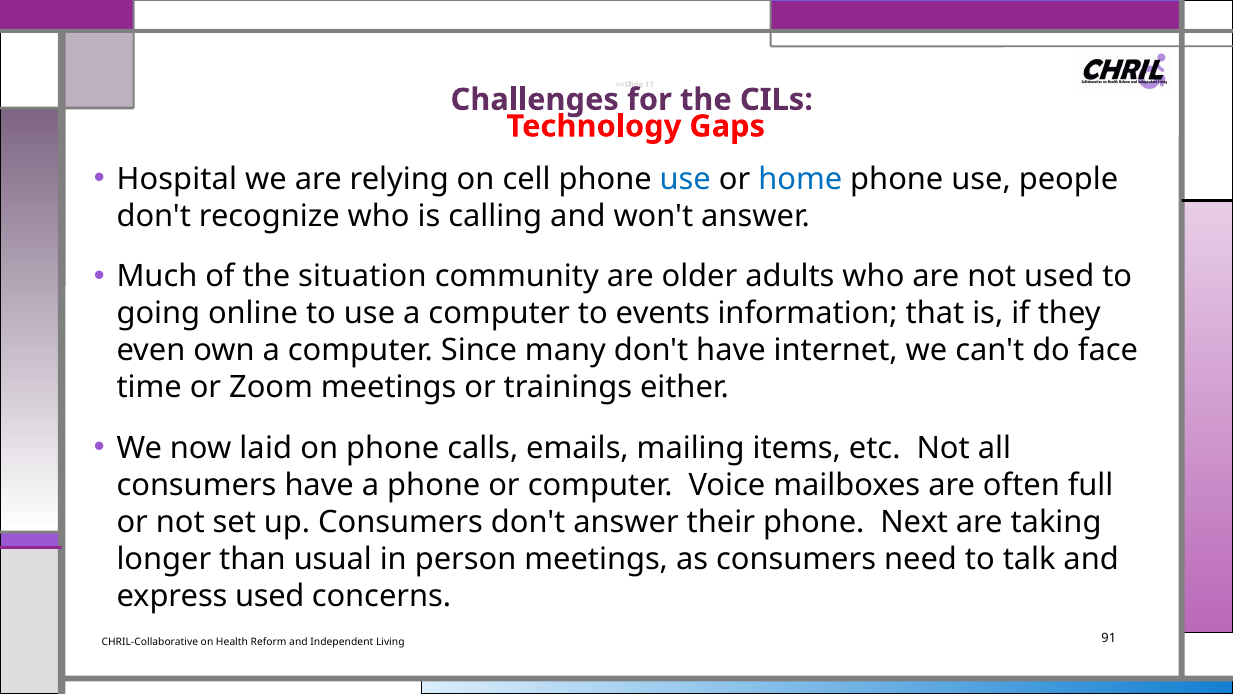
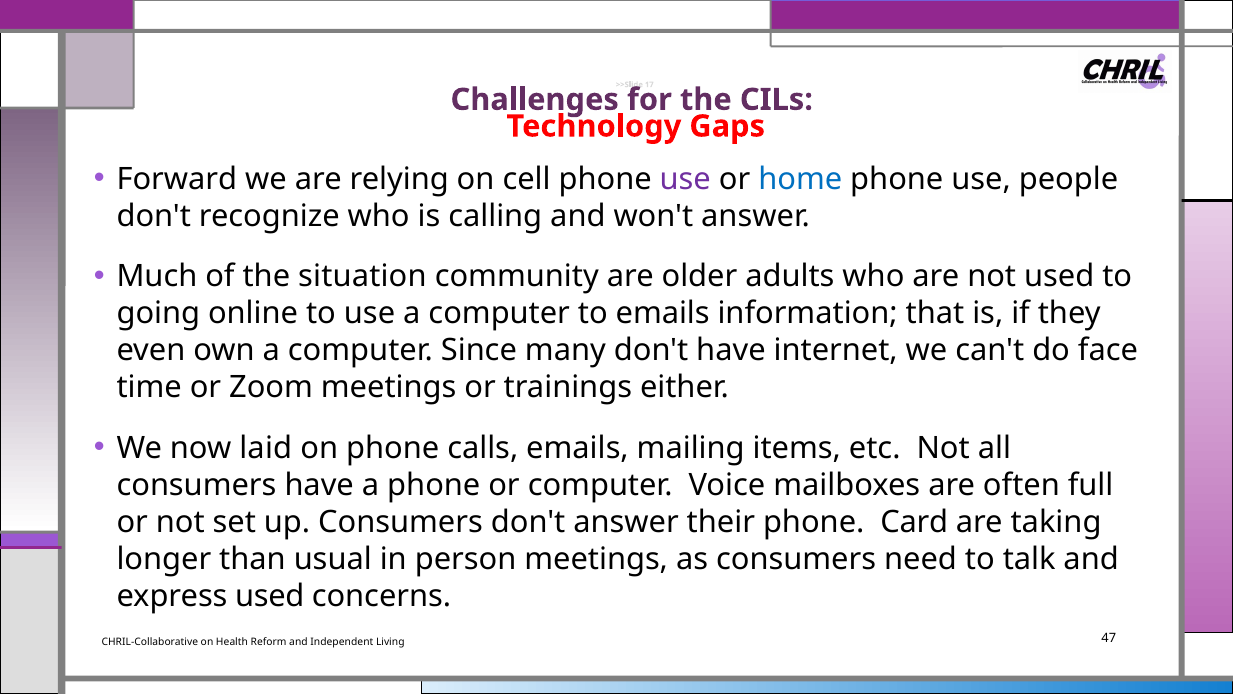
Hospital: Hospital -> Forward (177, 179)
use colour: blue -> purple (685, 179)
to events: events -> emails (663, 314)
Next: Next -> Card (914, 522)
91: 91 -> 47 (1109, 638)
